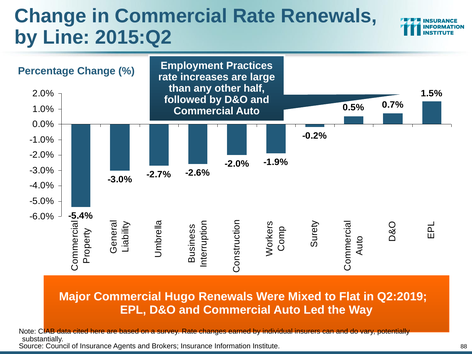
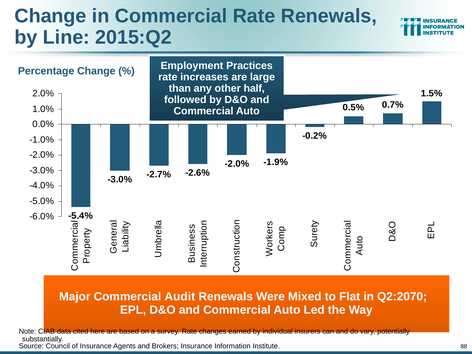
Hugo: Hugo -> Audit (180, 297)
Q2:2019: Q2:2019 -> Q2:2070 (402, 297)
